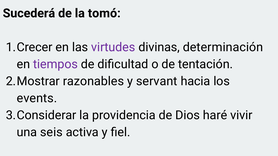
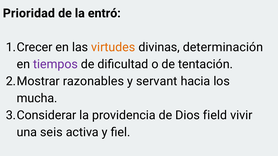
Sucederá: Sucederá -> Prioridad (29, 13)
tomó: tomó -> entró (104, 13)
virtudes colour: purple -> orange (113, 47)
events: events -> mucha (37, 99)
haré: haré -> field (215, 116)
